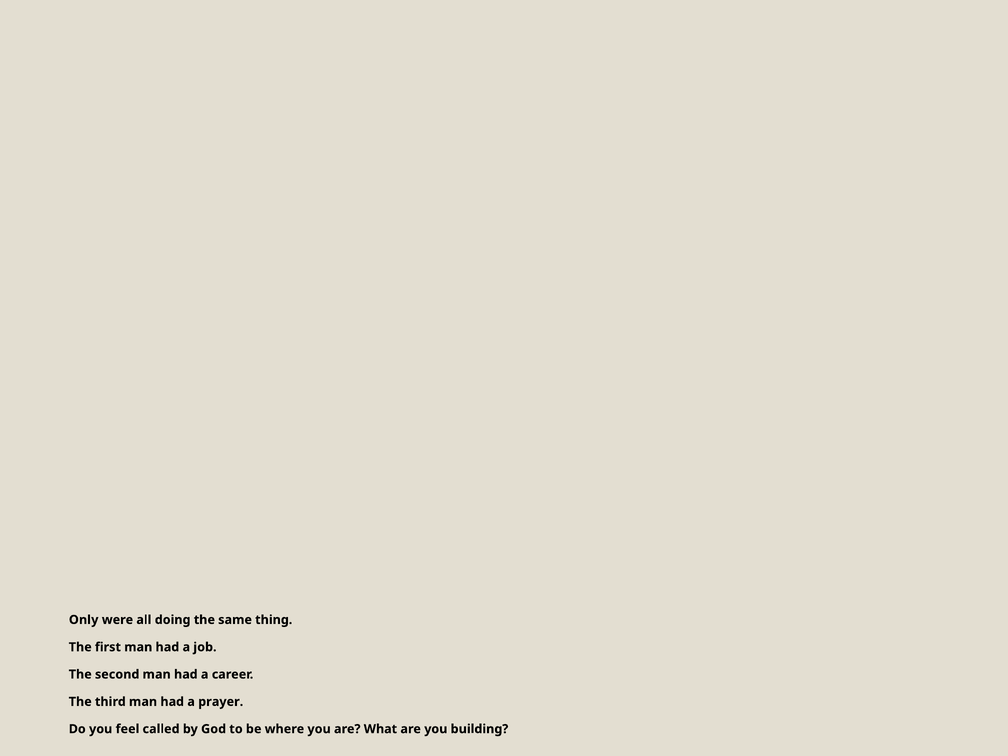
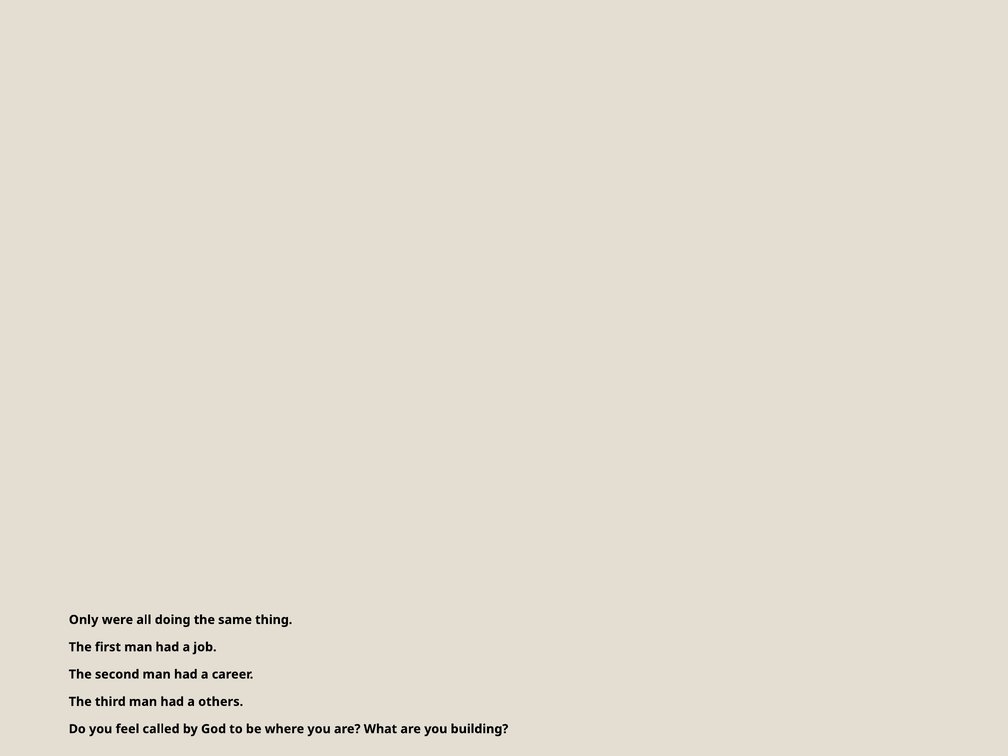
prayer: prayer -> others (221, 702)
